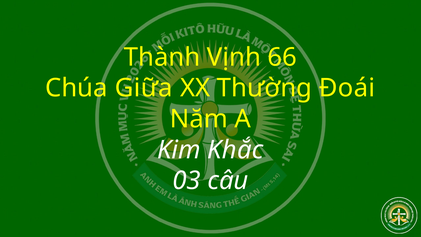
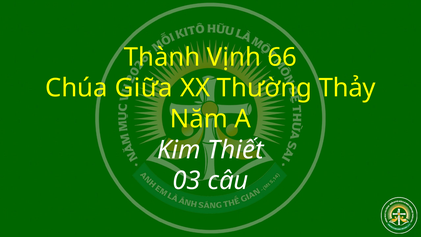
Đoái: Đoái -> Thảy (347, 88)
Khắc: Khắc -> Thiết (236, 150)
